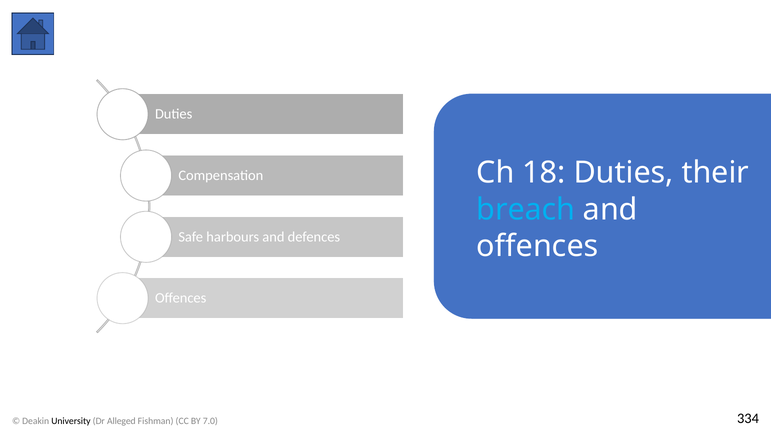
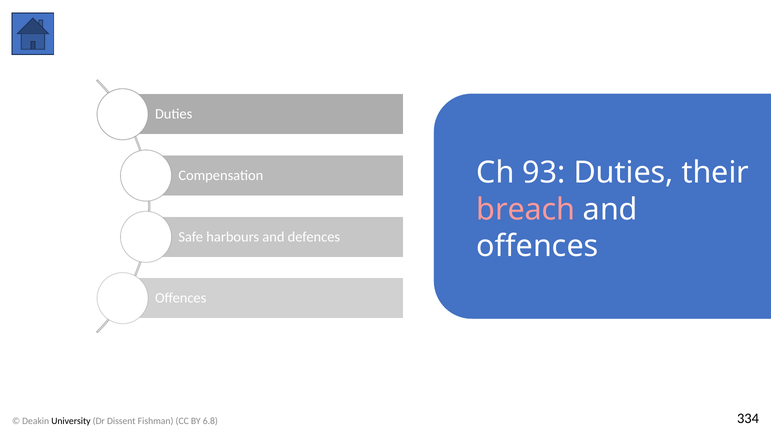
18: 18 -> 93 (544, 173)
breach colour: light blue -> pink (526, 209)
Alleged: Alleged -> Dissent (121, 421)
7.0: 7.0 -> 6.8 (210, 421)
